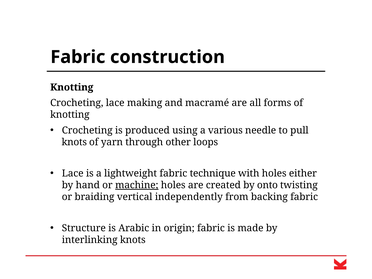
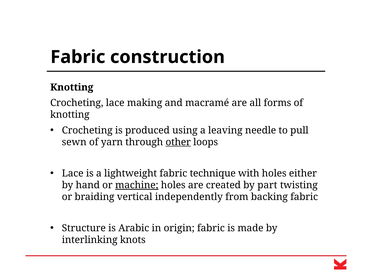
various: various -> leaving (225, 130)
knots: knots -> sewn (74, 142)
other underline: none -> present (178, 142)
onto: onto -> part (267, 185)
